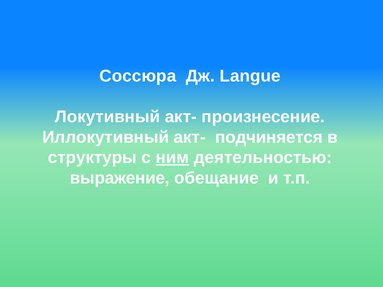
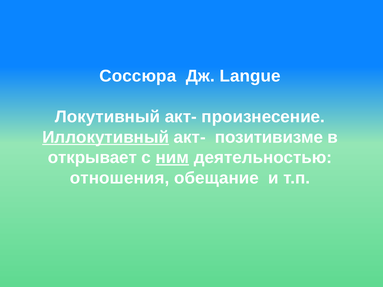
Иллокутивный underline: none -> present (106, 137)
подчиняется: подчиняется -> позитивизме (269, 137)
структуры: структуры -> открывает (92, 158)
выражение: выражение -> отношения (120, 178)
